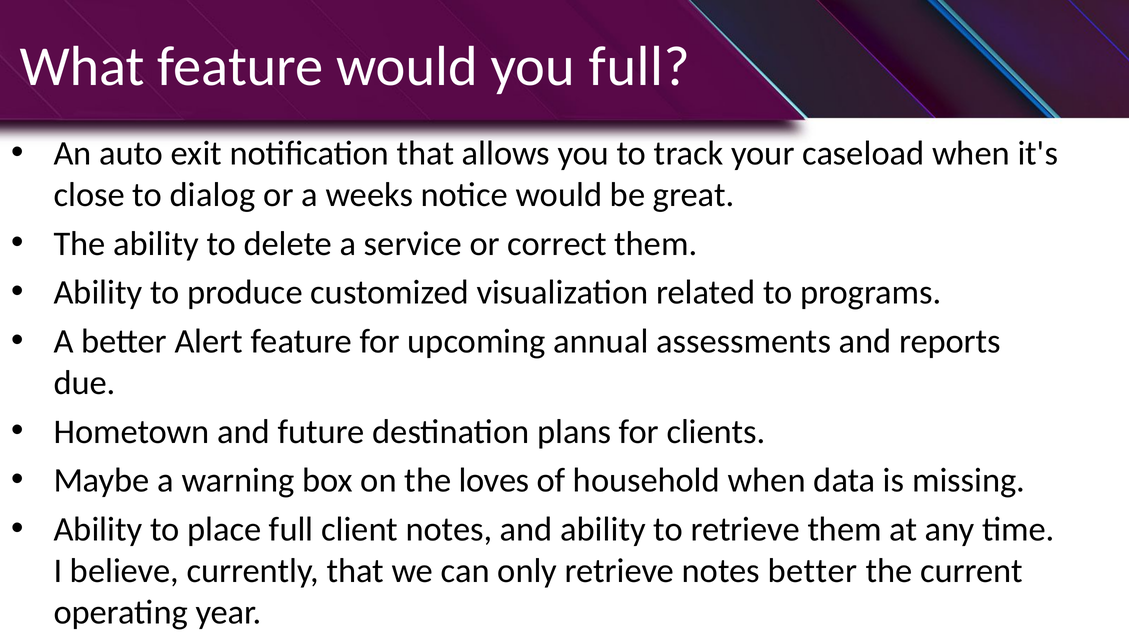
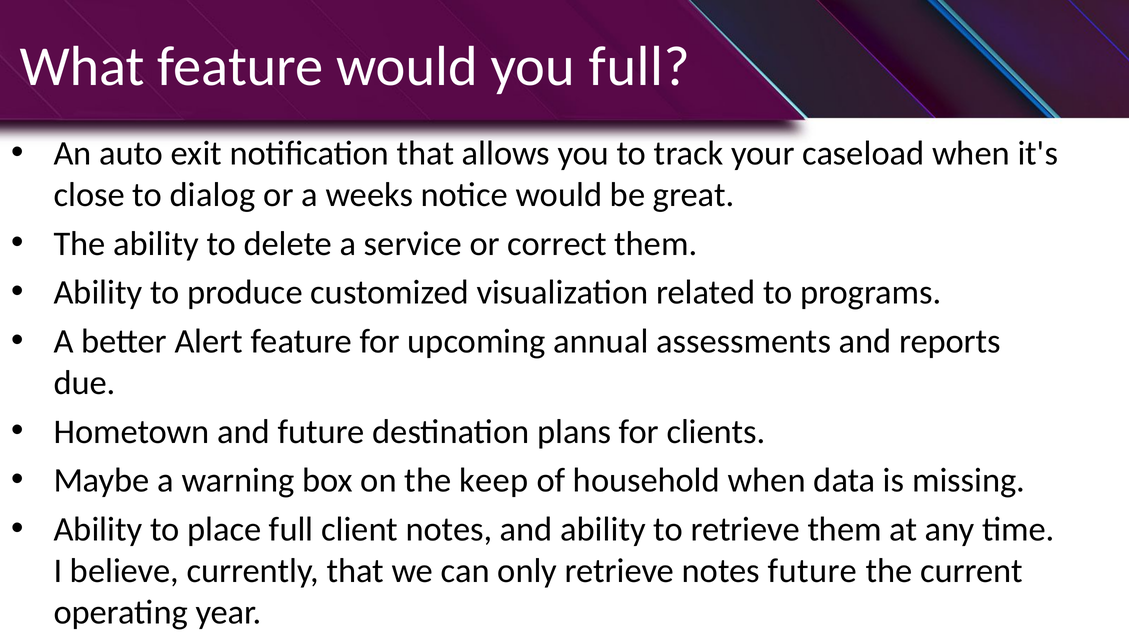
loves: loves -> keep (494, 481)
notes better: better -> future (812, 571)
